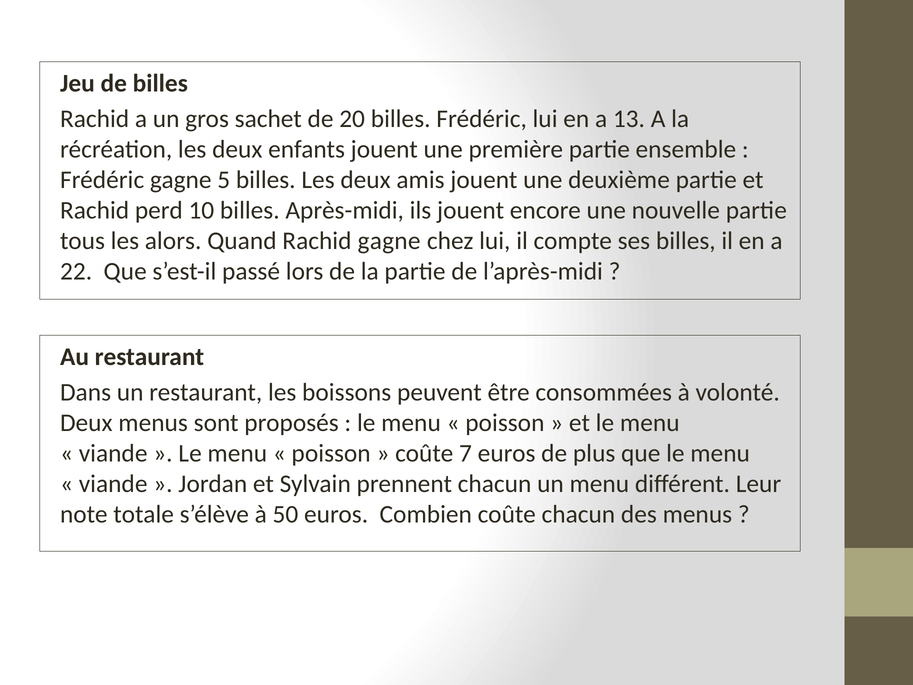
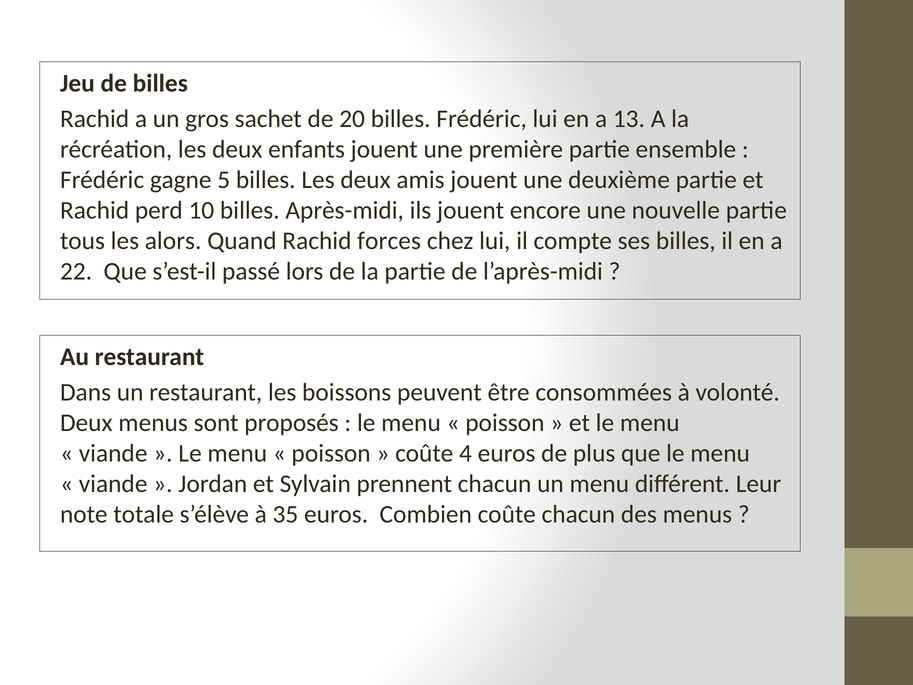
Rachid gagne: gagne -> forces (389, 241)
7: 7 -> 4 (465, 453)
50: 50 -> 35 (285, 514)
